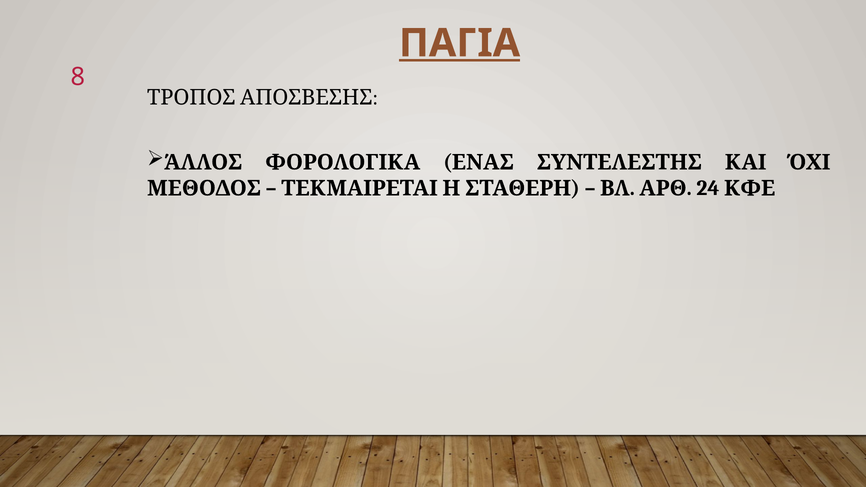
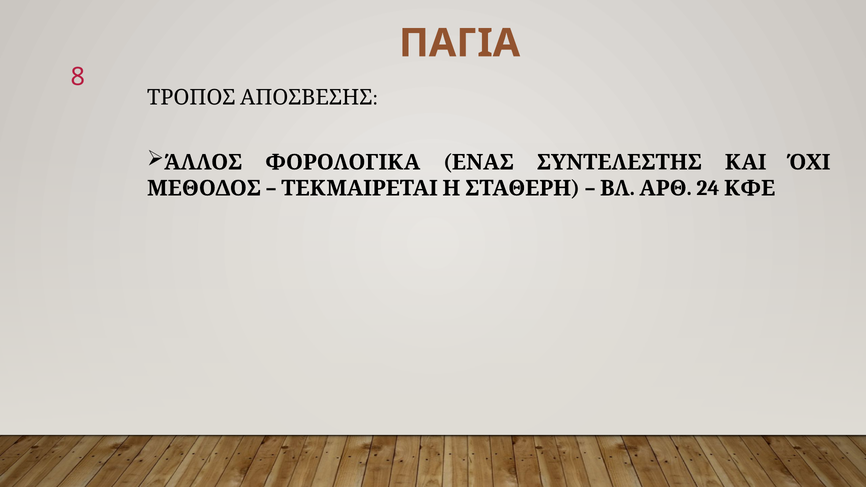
ΠΑΓΙΑ underline: present -> none (460, 43)
